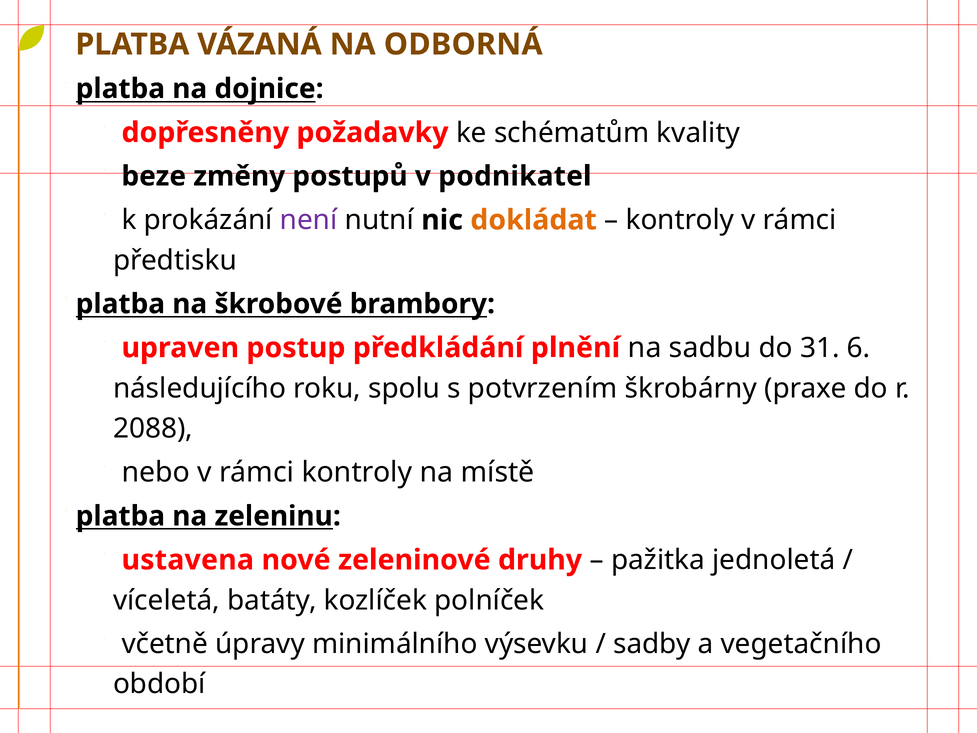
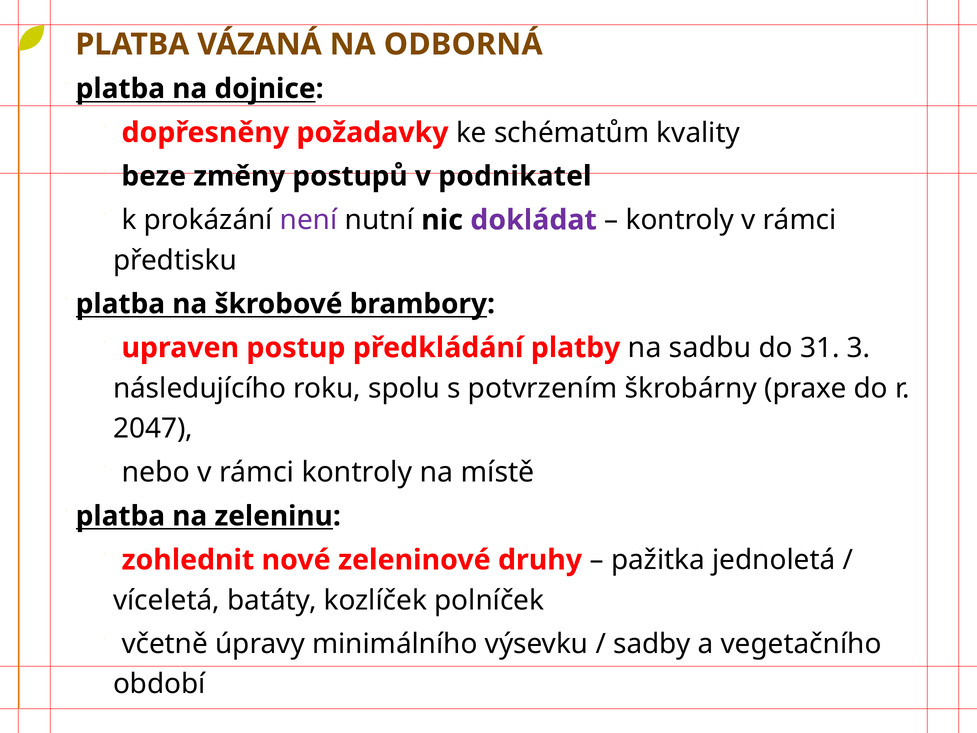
dokládat colour: orange -> purple (534, 220)
plnění: plnění -> platby (576, 348)
6: 6 -> 3 (859, 348)
2088: 2088 -> 2047 (153, 429)
ustavena: ustavena -> zohlednit (188, 560)
